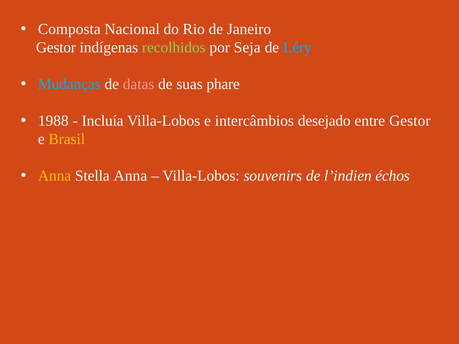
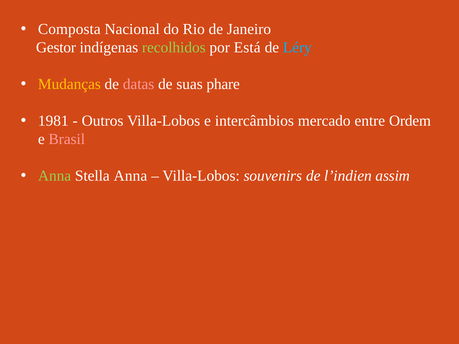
Seja: Seja -> Está (247, 48)
Mudanças colour: light blue -> yellow (69, 84)
1988: 1988 -> 1981 (53, 121)
Incluía: Incluía -> Outros (103, 121)
desejado: desejado -> mercado (324, 121)
entre Gestor: Gestor -> Ordem (410, 121)
Brasil colour: yellow -> pink (67, 139)
Anna colour: yellow -> light green (55, 176)
échos: échos -> assim (393, 176)
